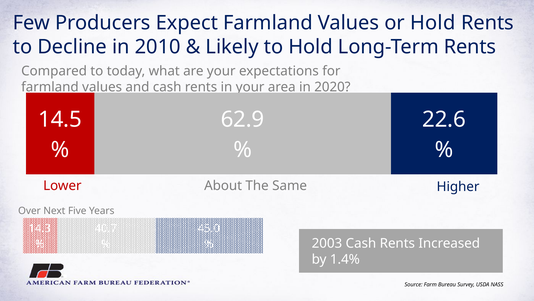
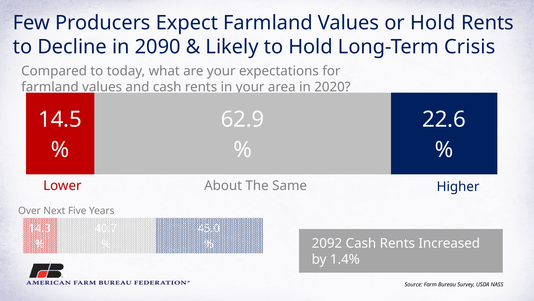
2010: 2010 -> 2090 (158, 47)
Long-Term Rents: Rents -> Crisis (470, 47)
2003: 2003 -> 2092 (327, 243)
